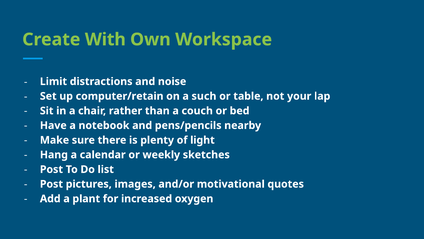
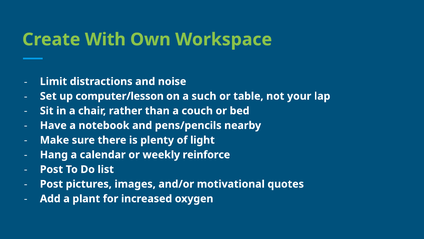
computer/retain: computer/retain -> computer/lesson (120, 96)
sketches: sketches -> reinforce (206, 154)
